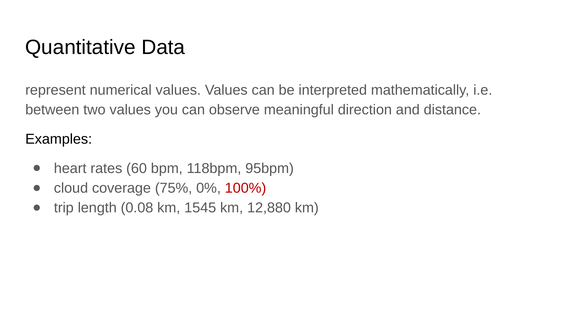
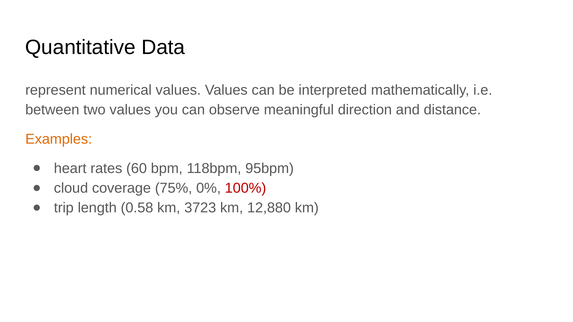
Examples colour: black -> orange (59, 139)
0.08: 0.08 -> 0.58 (137, 208)
1545: 1545 -> 3723 (200, 208)
